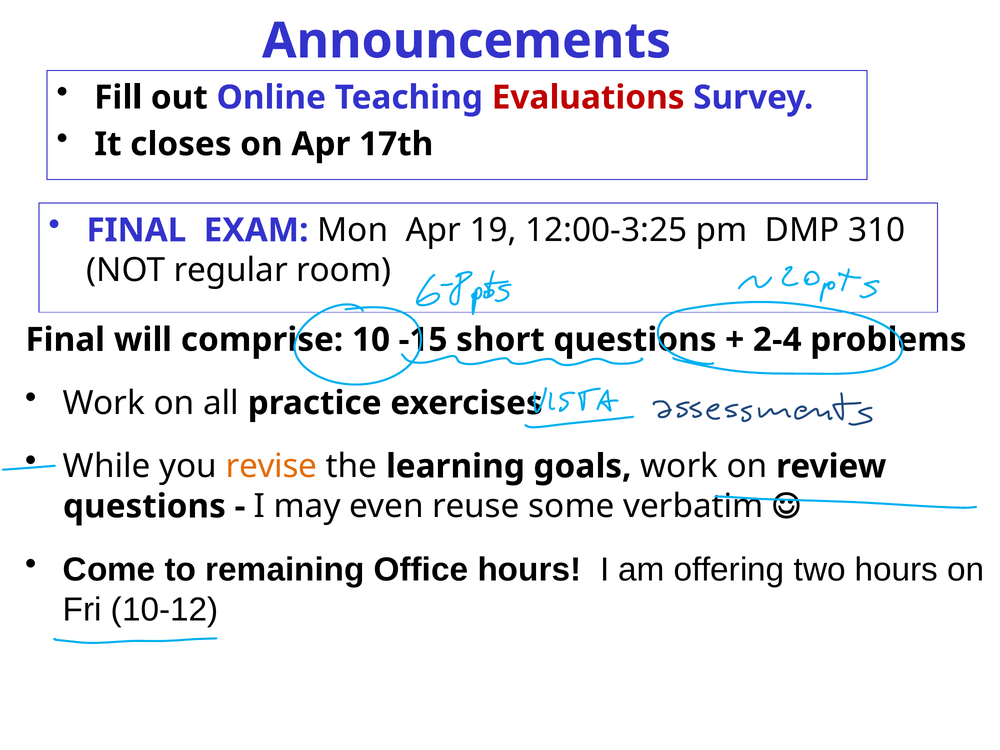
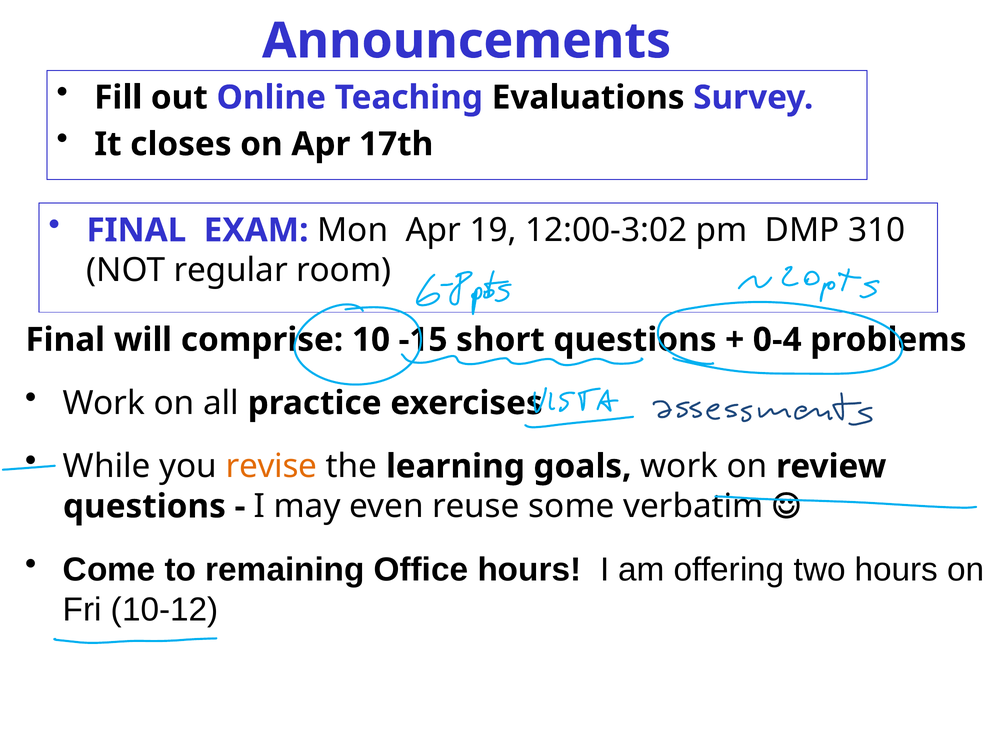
Evaluations colour: red -> black (588, 98)
12:00-3:25: 12:00-3:25 -> 12:00-3:02 (606, 230)
2-4: 2-4 -> 0-4 (777, 340)
